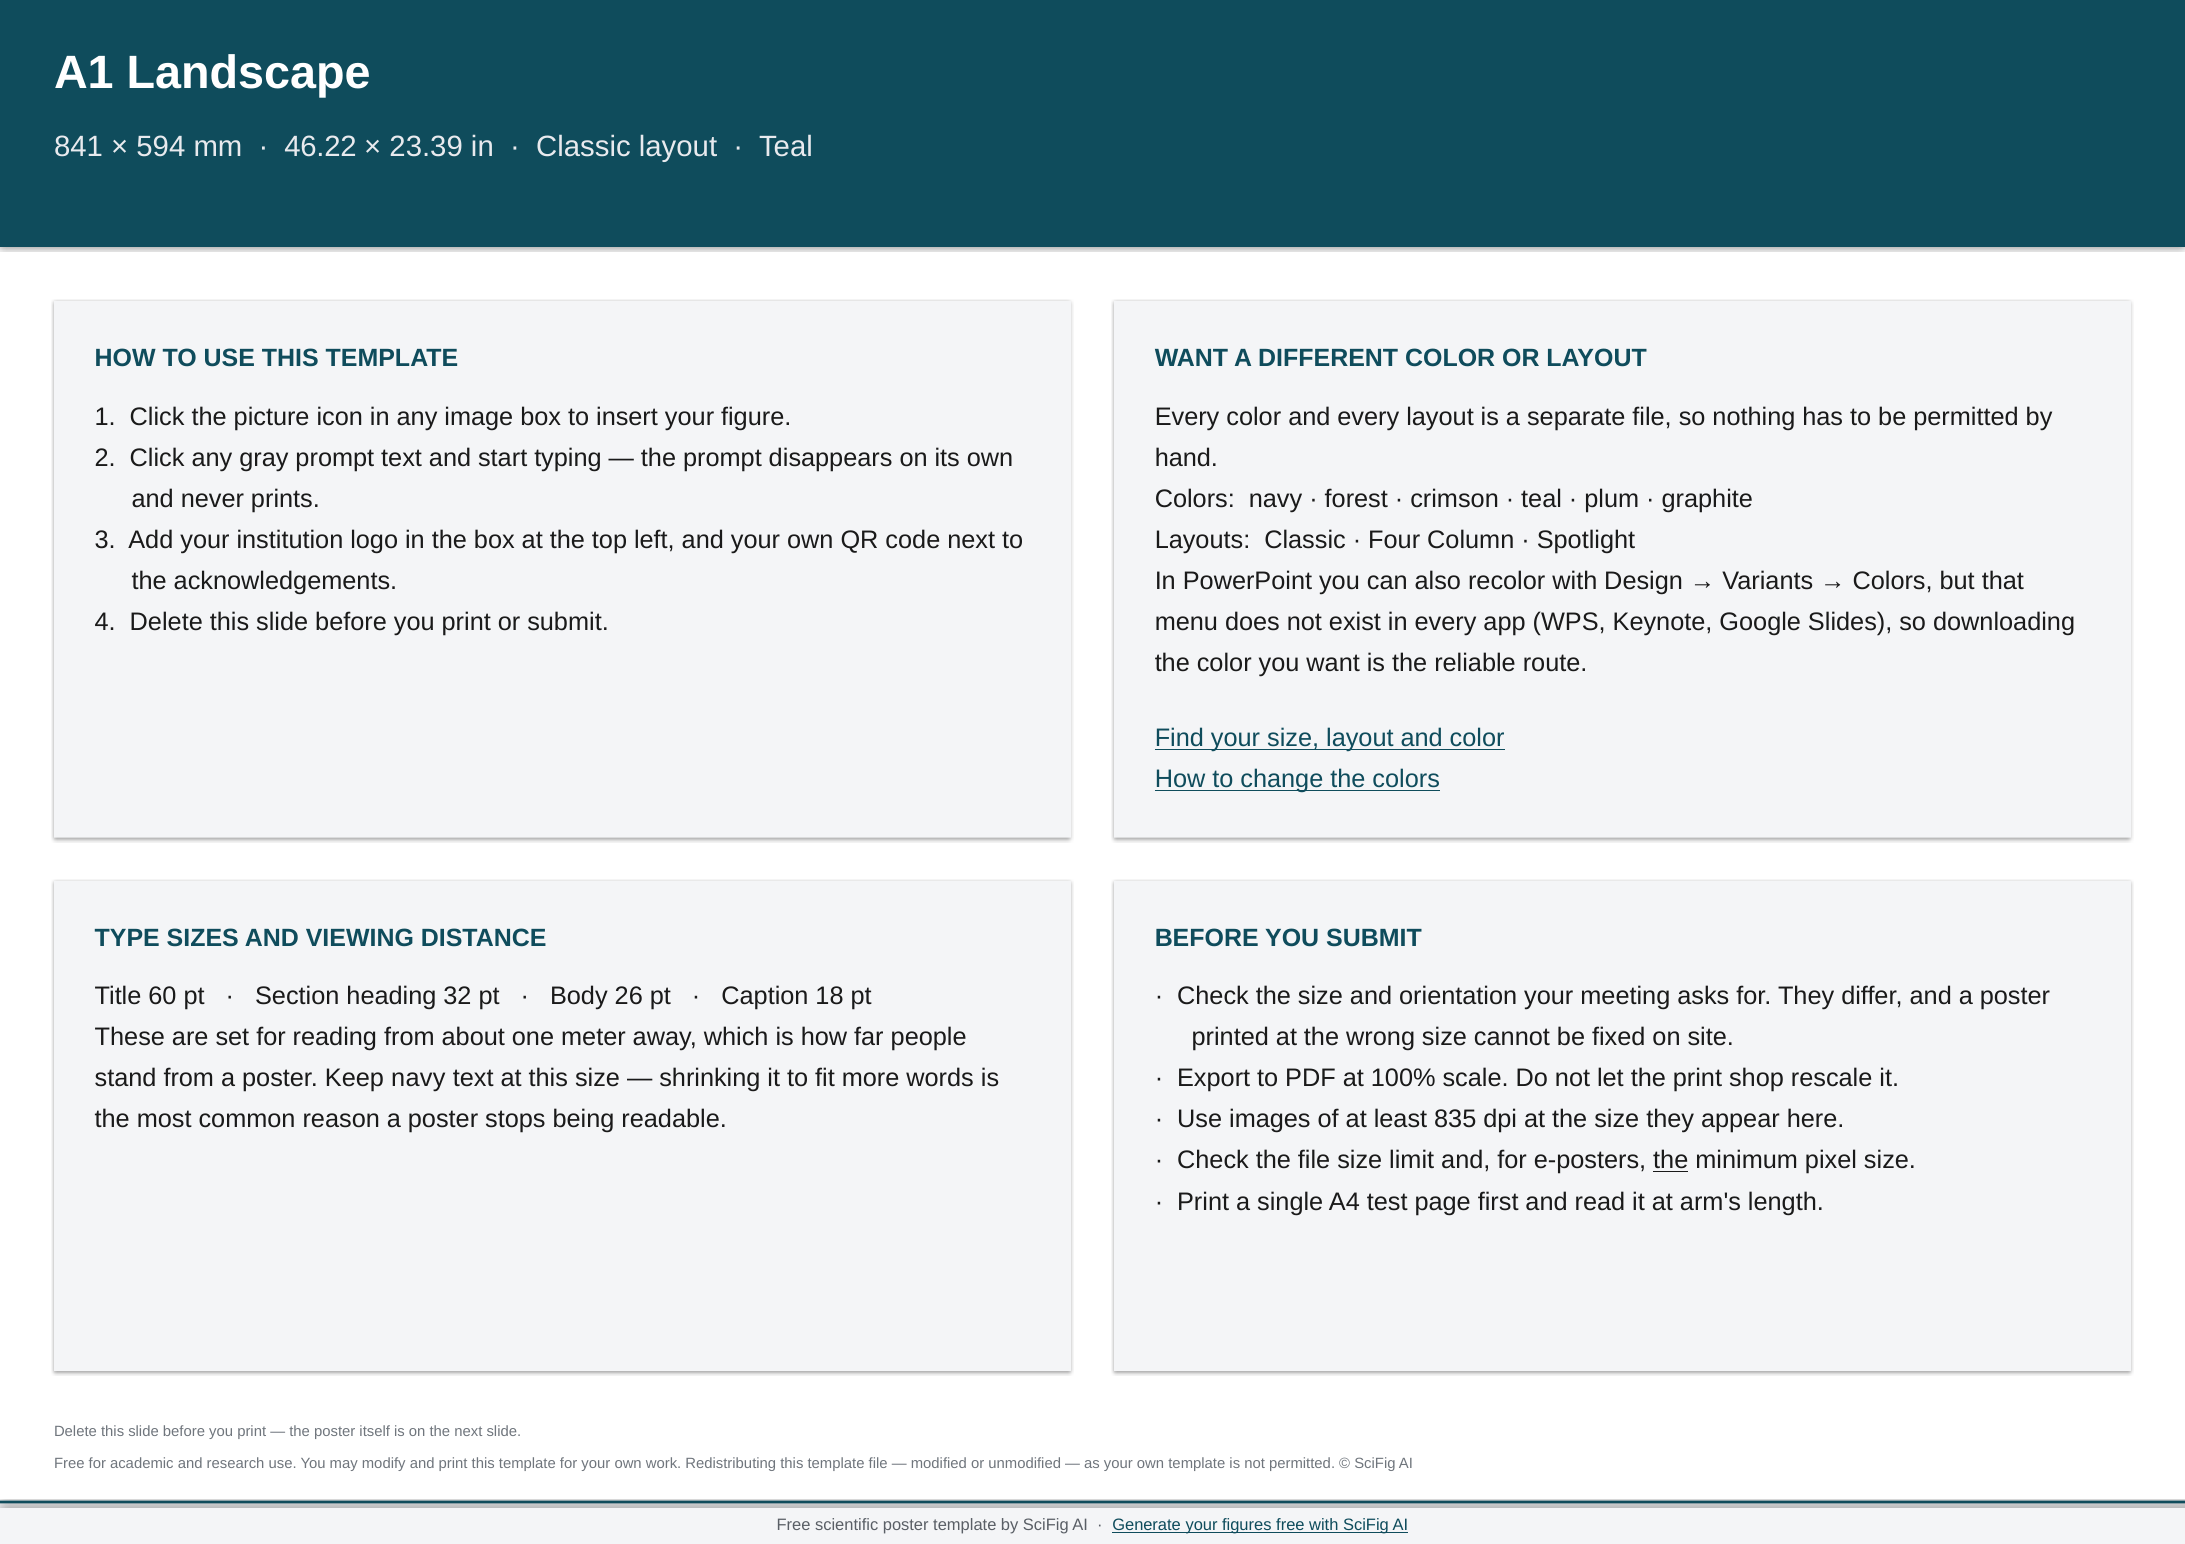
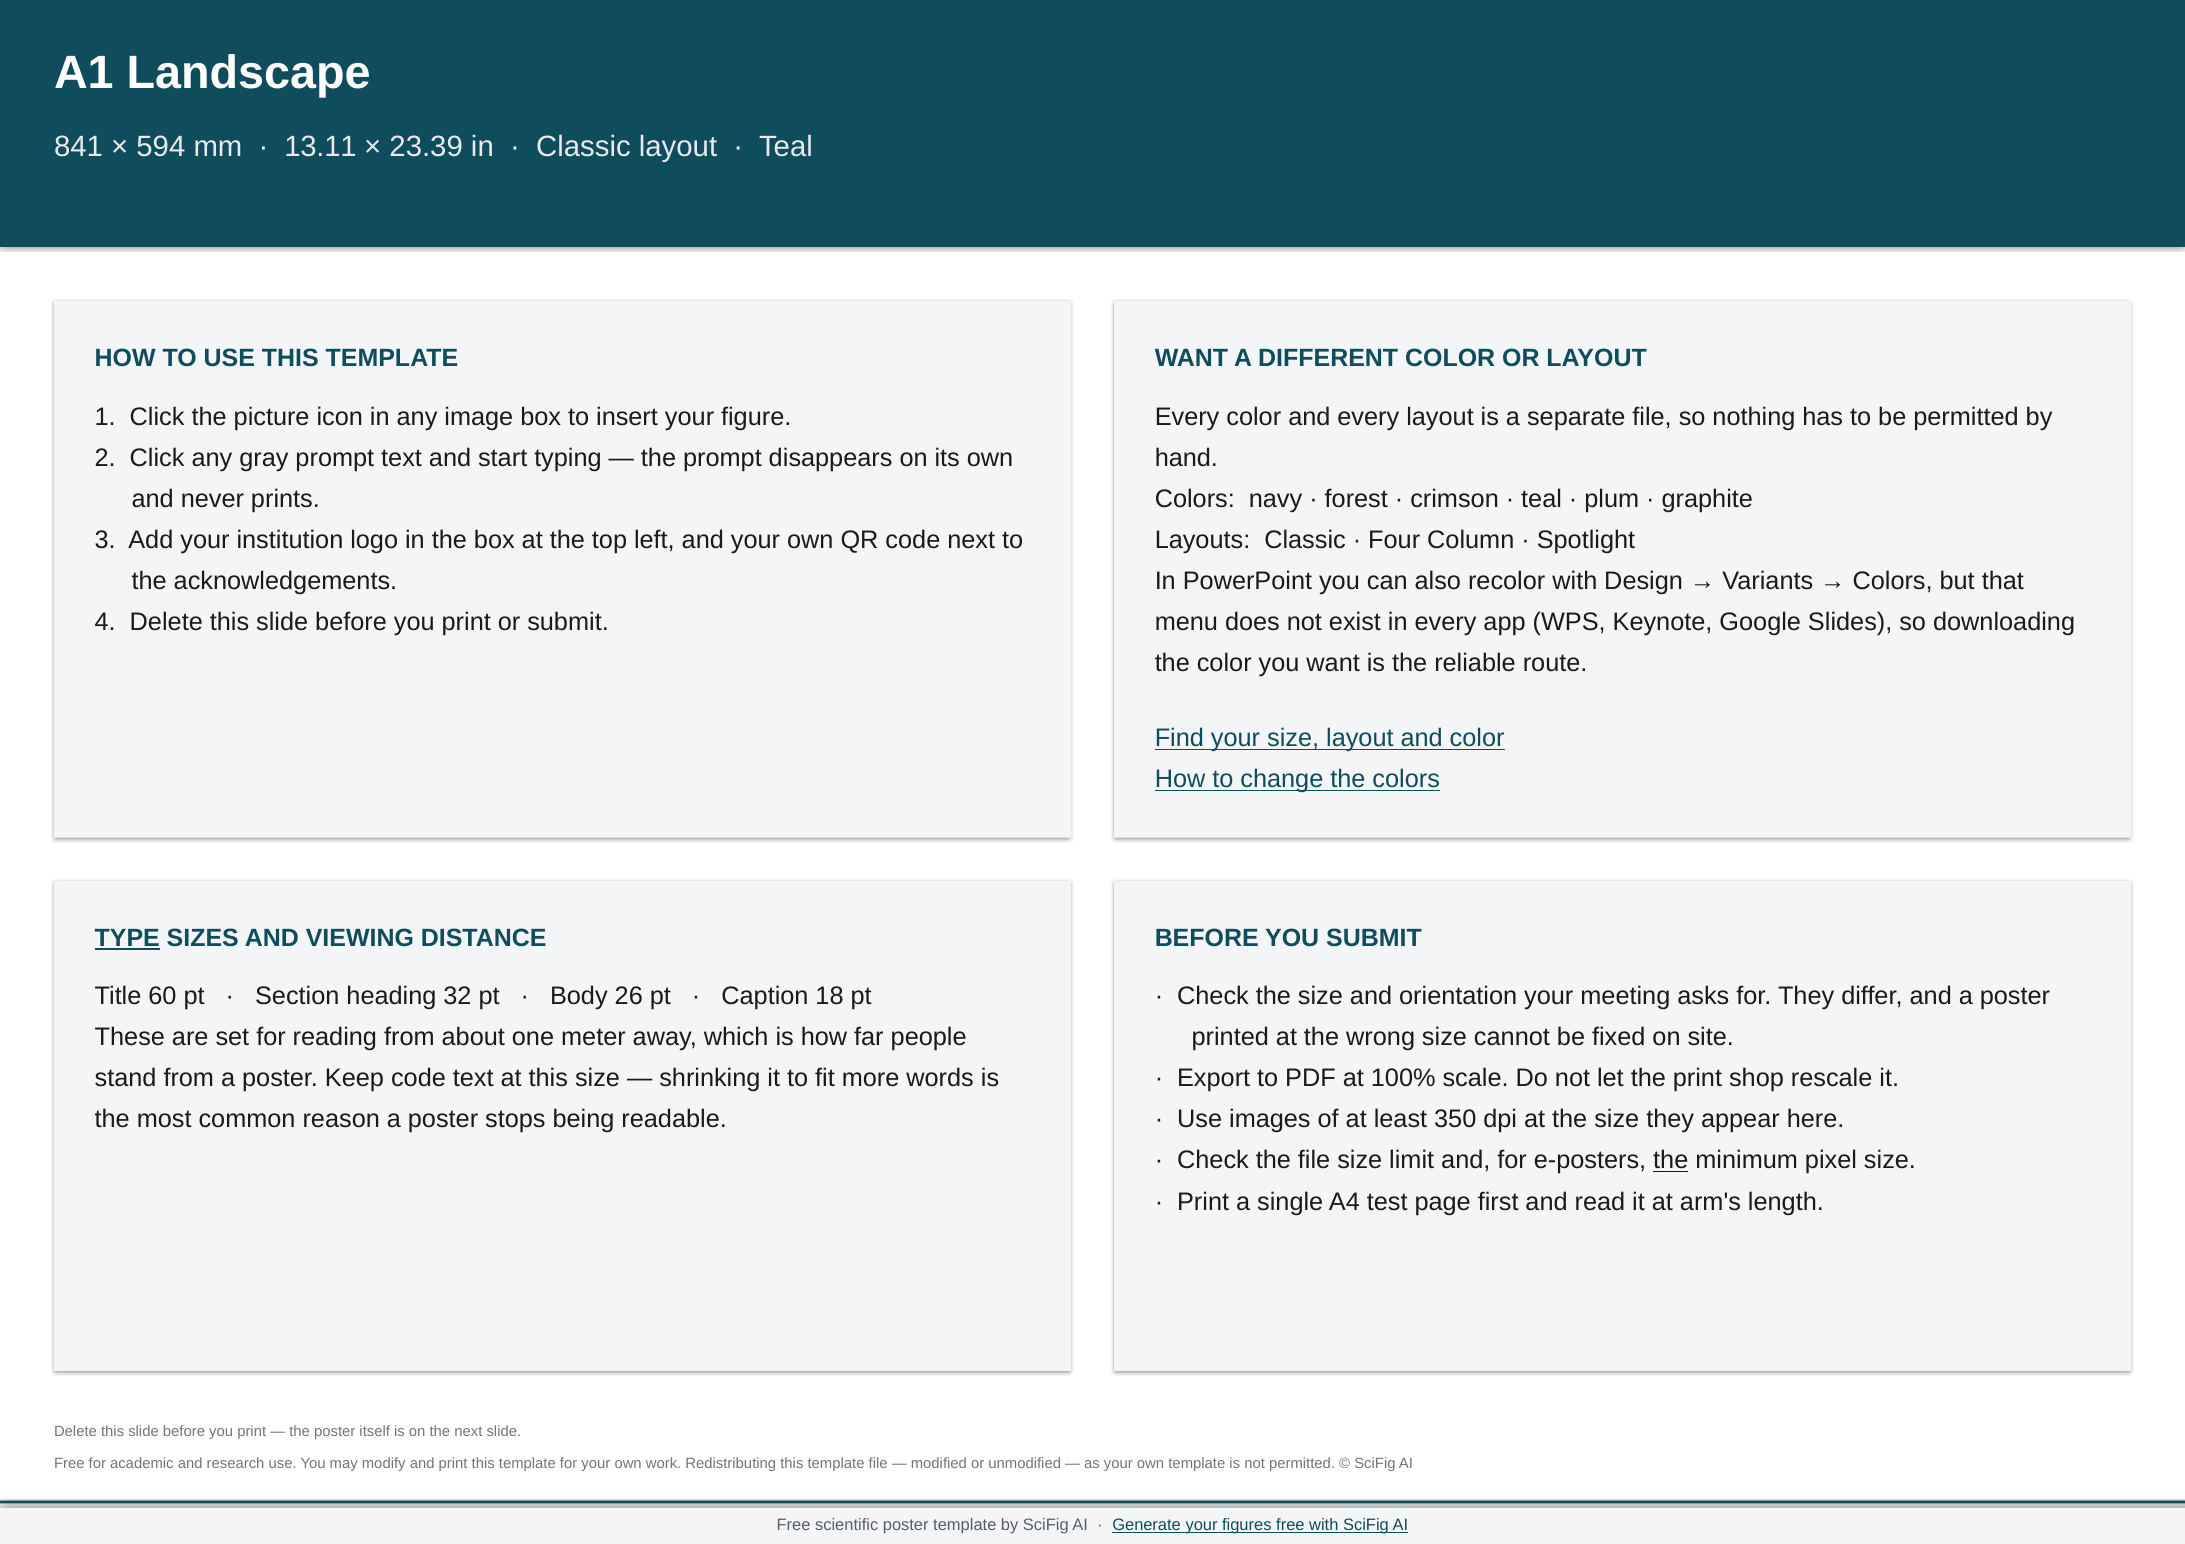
46.22: 46.22 -> 13.11 (320, 147)
TYPE underline: none -> present (127, 938)
Keep navy: navy -> code (418, 1078)
835: 835 -> 350 (1455, 1119)
